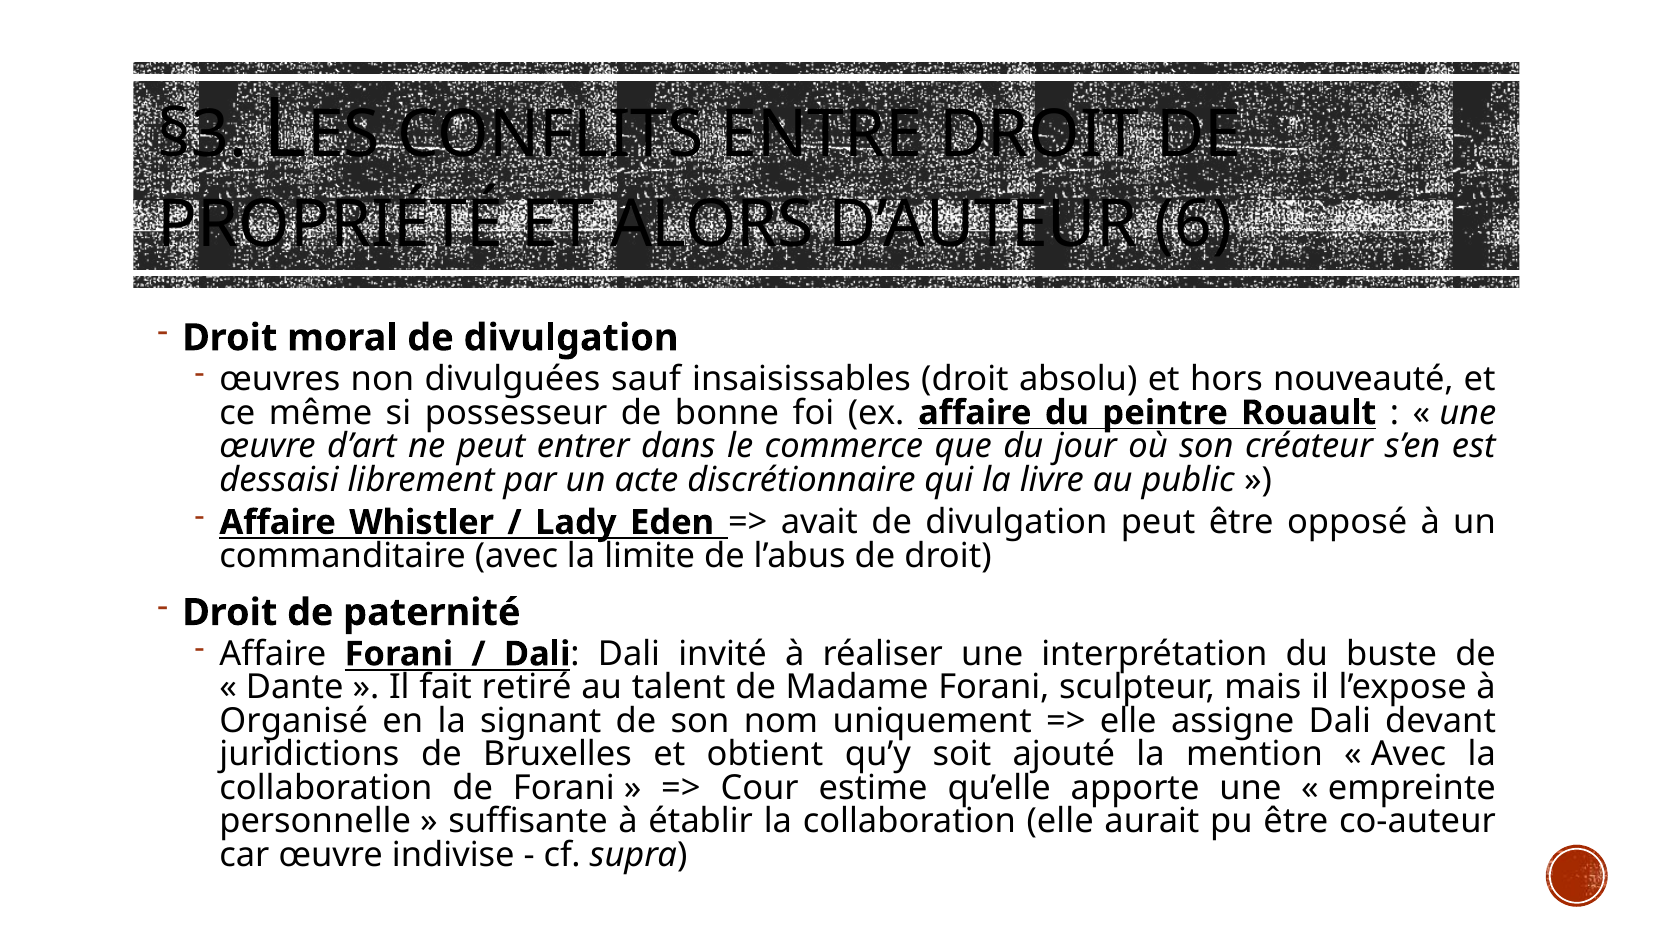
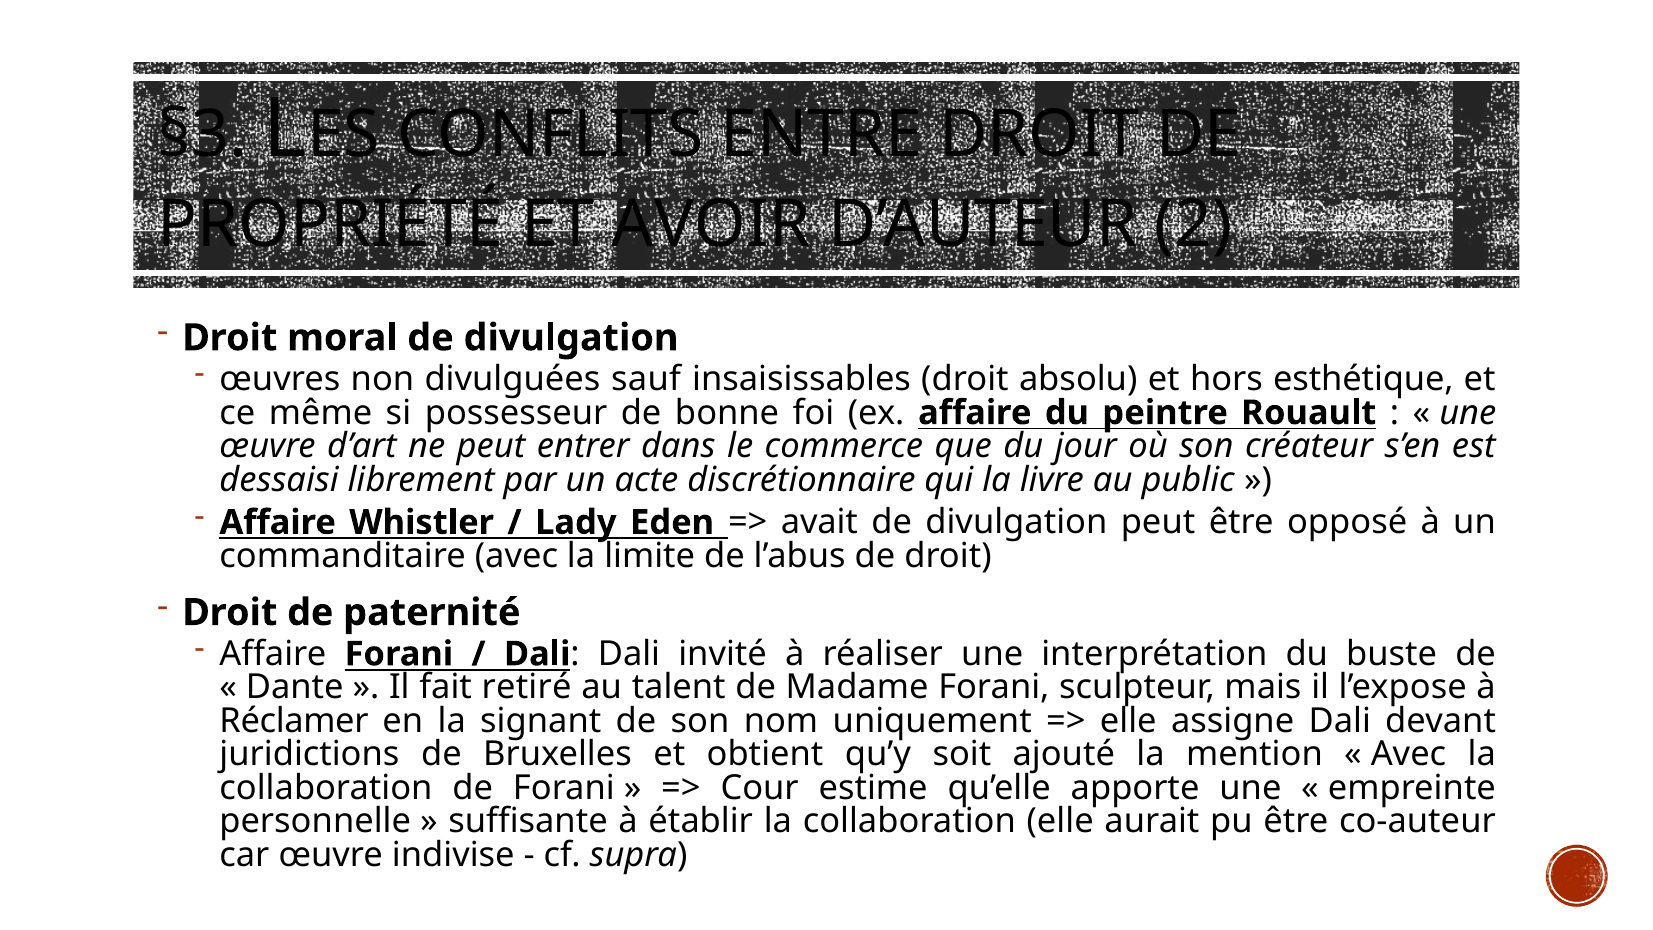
ALORS: ALORS -> AVOIR (711, 224)
6: 6 -> 2 (1193, 224)
nouveauté: nouveauté -> esthétique (1363, 379)
Organisé: Organisé -> Réclamer (294, 721)
